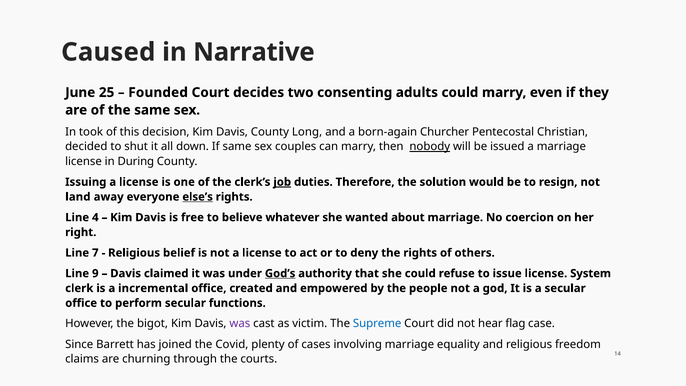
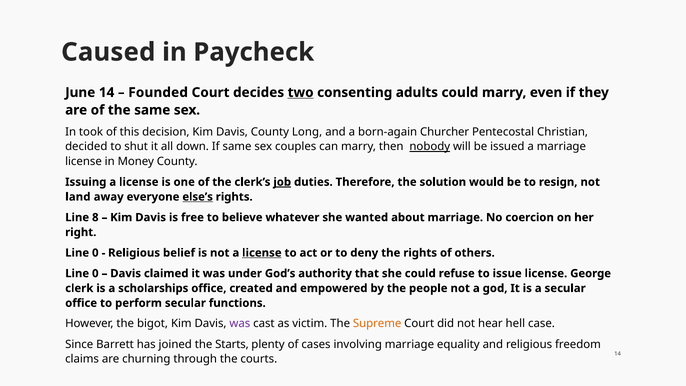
Narrative: Narrative -> Paycheck (254, 52)
June 25: 25 -> 14 (107, 92)
two underline: none -> present (301, 92)
During: During -> Money (136, 161)
4: 4 -> 8 (95, 217)
7: 7 -> 0 (95, 253)
license underline: none -> present (262, 253)
9: 9 -> 0 (95, 273)
God’s underline: present -> none (280, 273)
System: System -> George (591, 273)
incremental: incremental -> scholarships (153, 288)
Supreme colour: blue -> orange (377, 324)
flag: flag -> hell (515, 324)
Covid: Covid -> Starts (232, 344)
